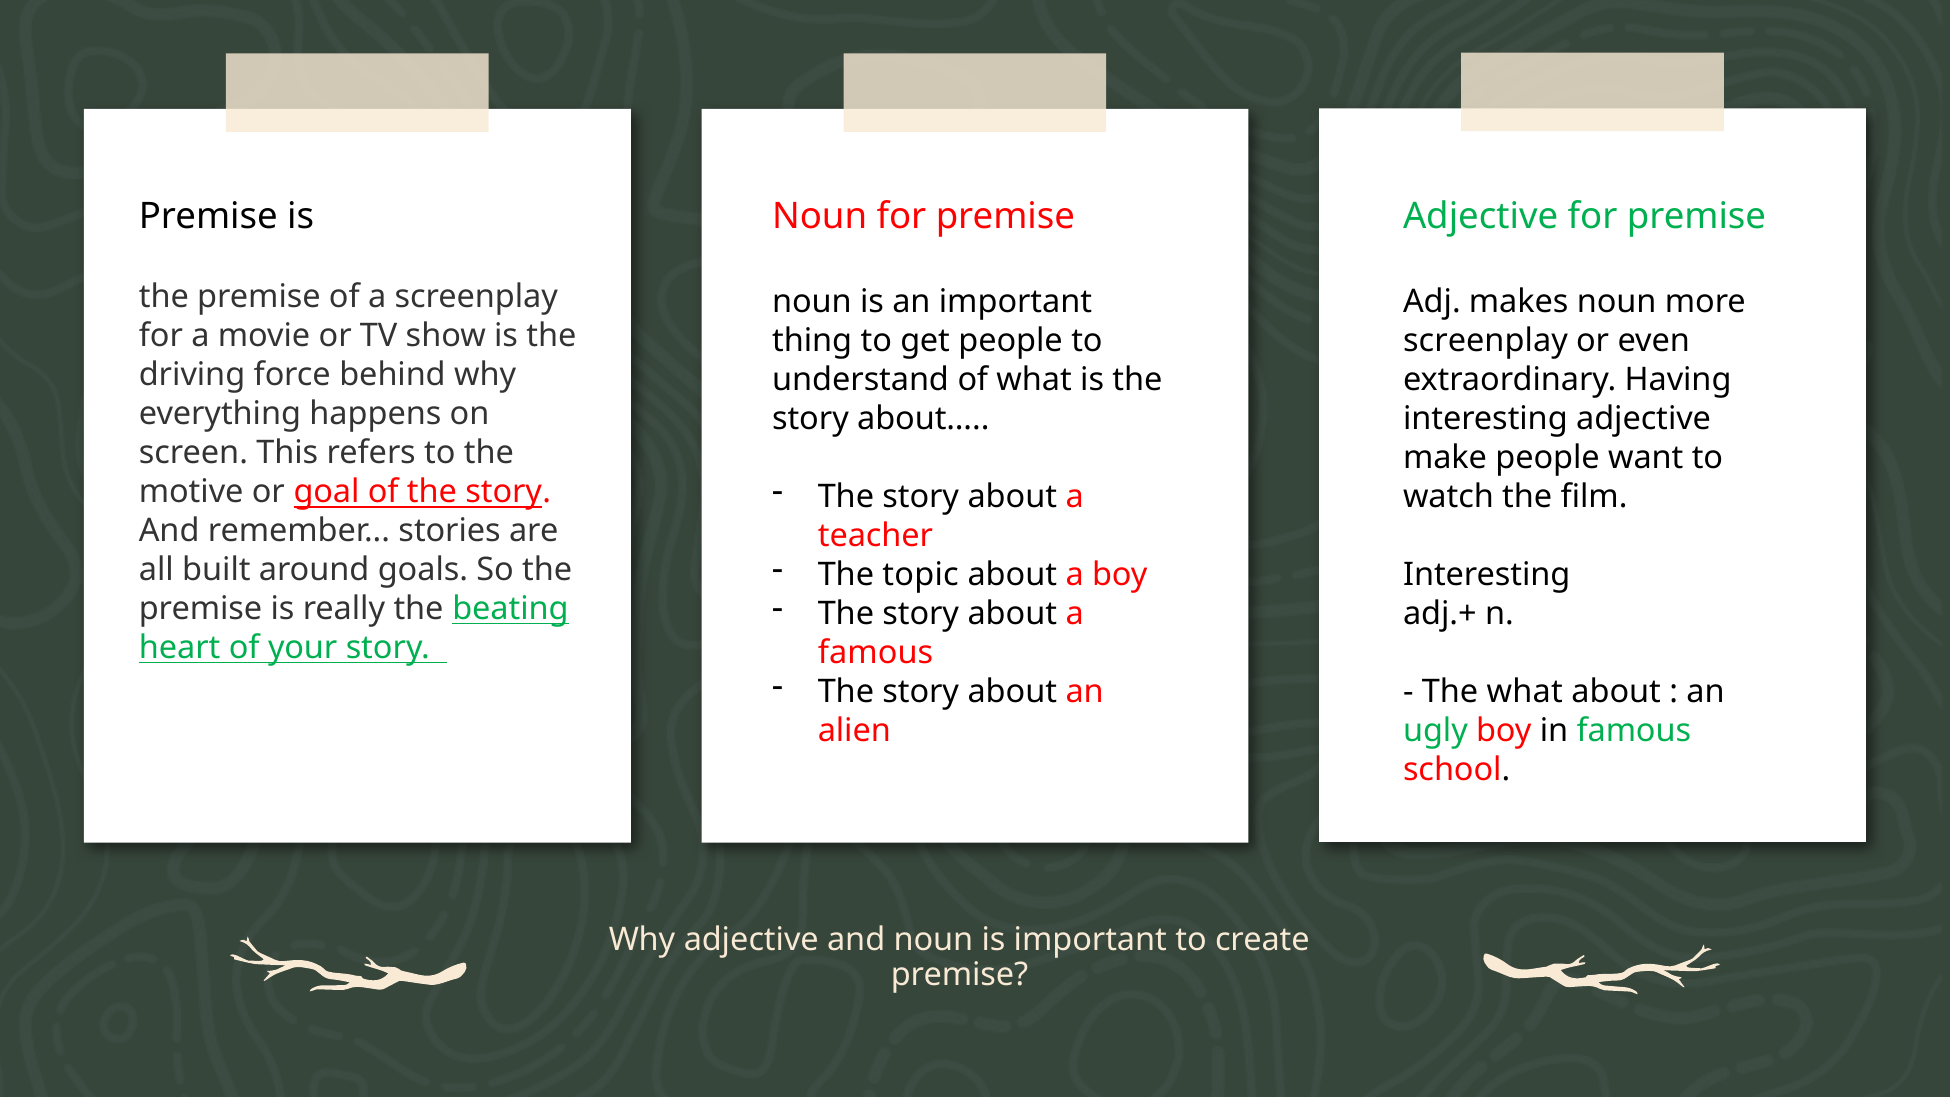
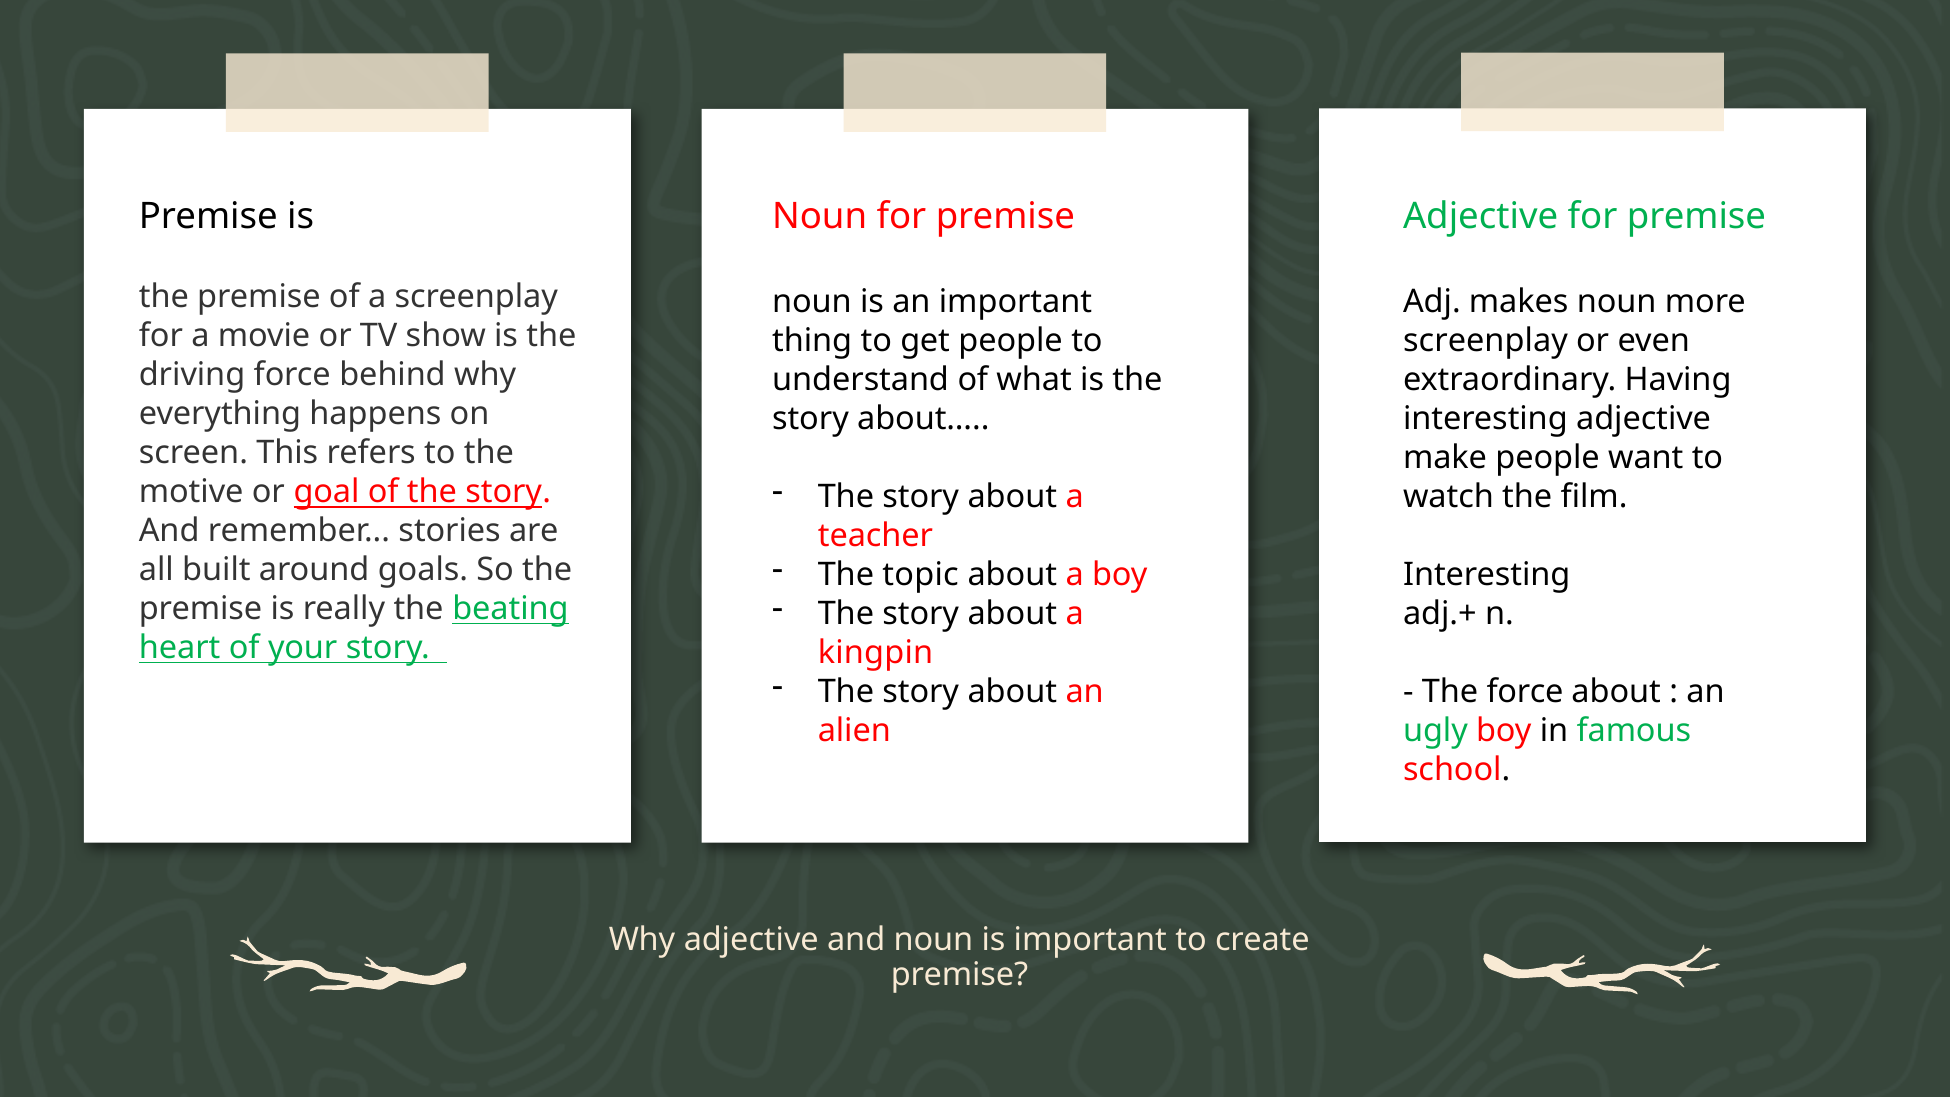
famous: famous -> kingpin (876, 653)
The what: what -> force (1525, 692)
